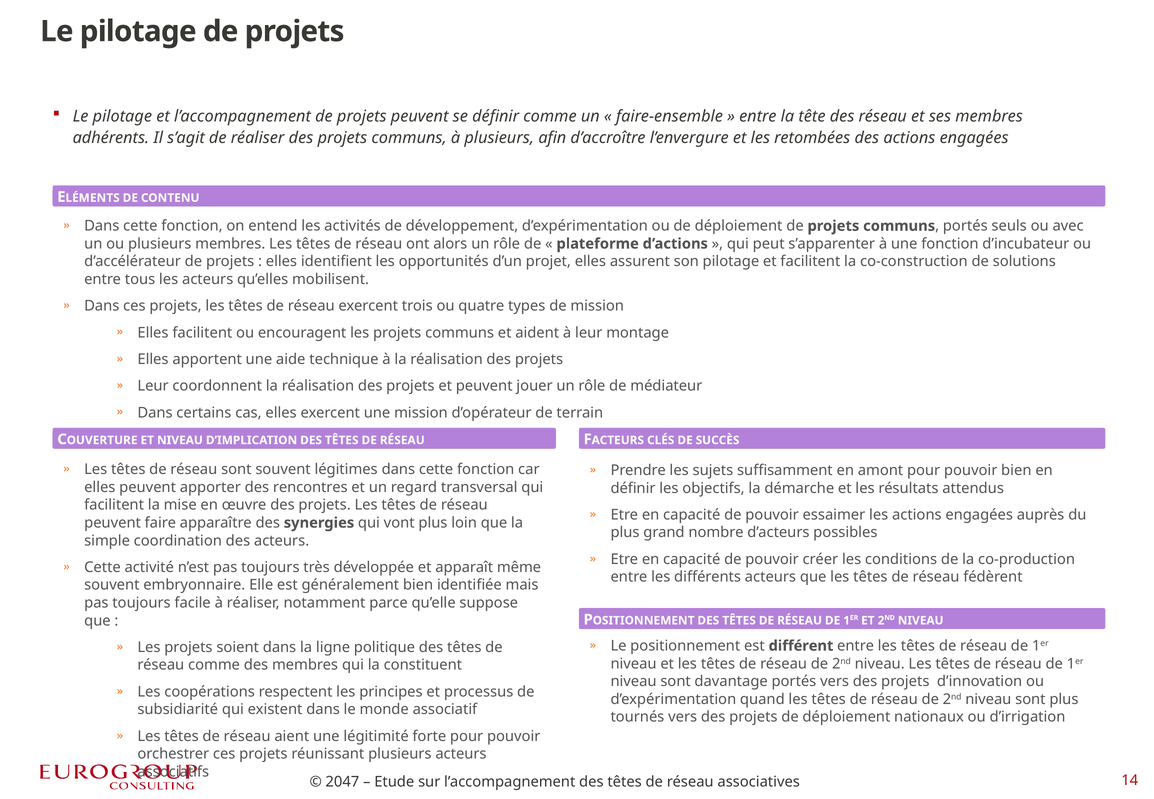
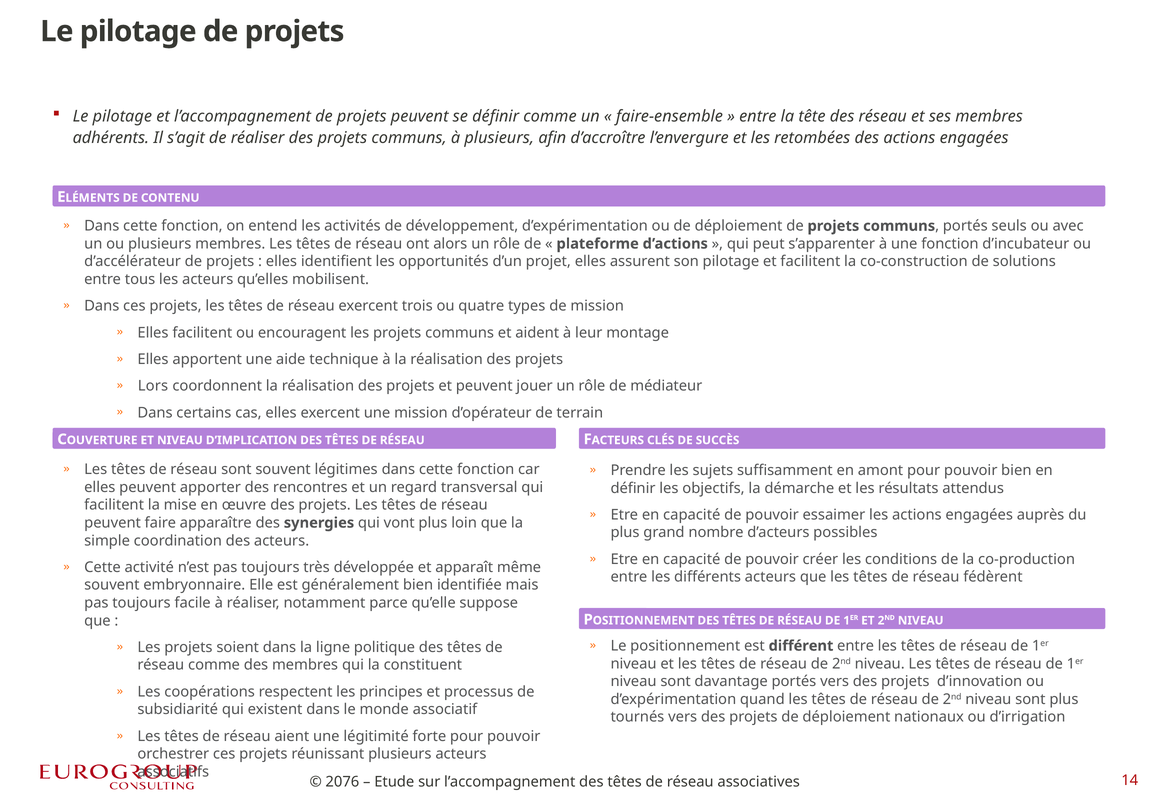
Leur: Leur -> Lors (153, 386)
2047: 2047 -> 2076 (342, 782)
